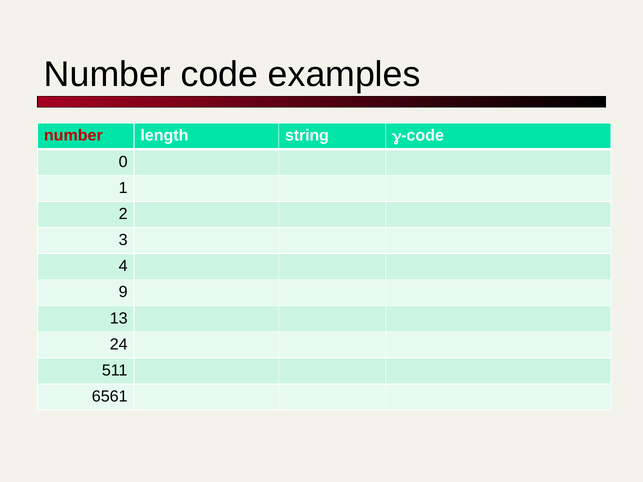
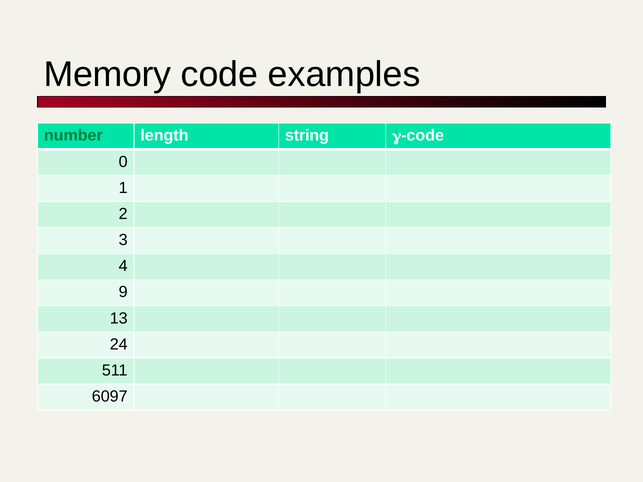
Number: Number -> Memory (108, 74)
number colour: red -> green (73, 136)
6561: 6561 -> 6097 (110, 397)
